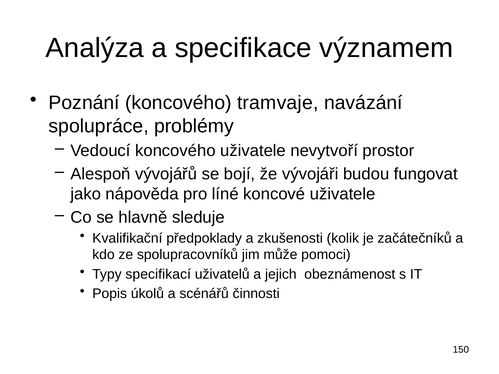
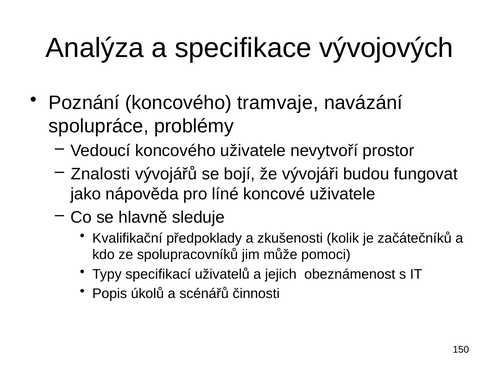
významem: významem -> vývojových (386, 48)
Alespoň: Alespoň -> Znalosti (100, 174)
